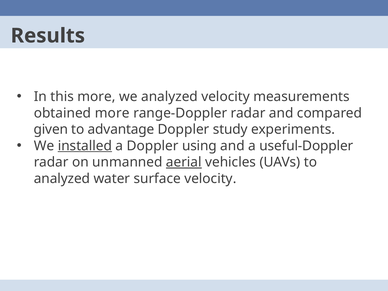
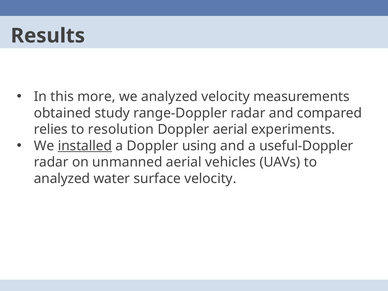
obtained more: more -> study (112, 113)
given: given -> relies (51, 129)
advantage: advantage -> resolution (121, 129)
Doppler study: study -> aerial (230, 129)
aerial underline: present -> none (184, 162)
